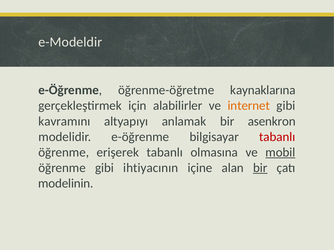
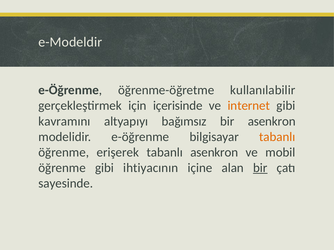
kaynaklarına: kaynaklarına -> kullanılabilir (263, 90)
alabilirler: alabilirler -> içerisinde (178, 106)
anlamak: anlamak -> bağımsız (184, 121)
tabanlı colour: red -> orange (277, 137)
tabanlı olmasına: olmasına -> asenkron (214, 153)
mobil underline: present -> none (280, 153)
modelinin: modelinin -> sayesinde (66, 184)
